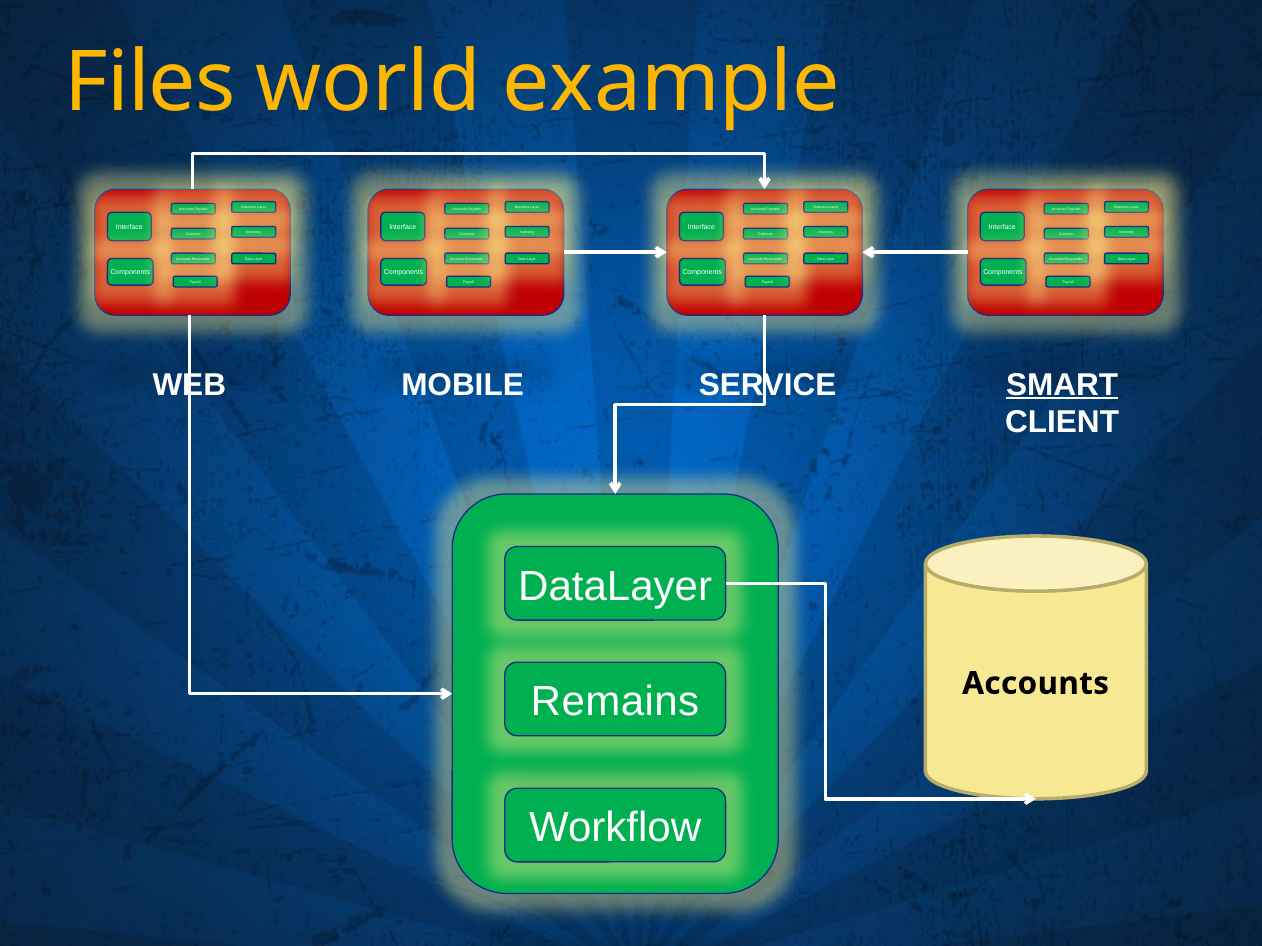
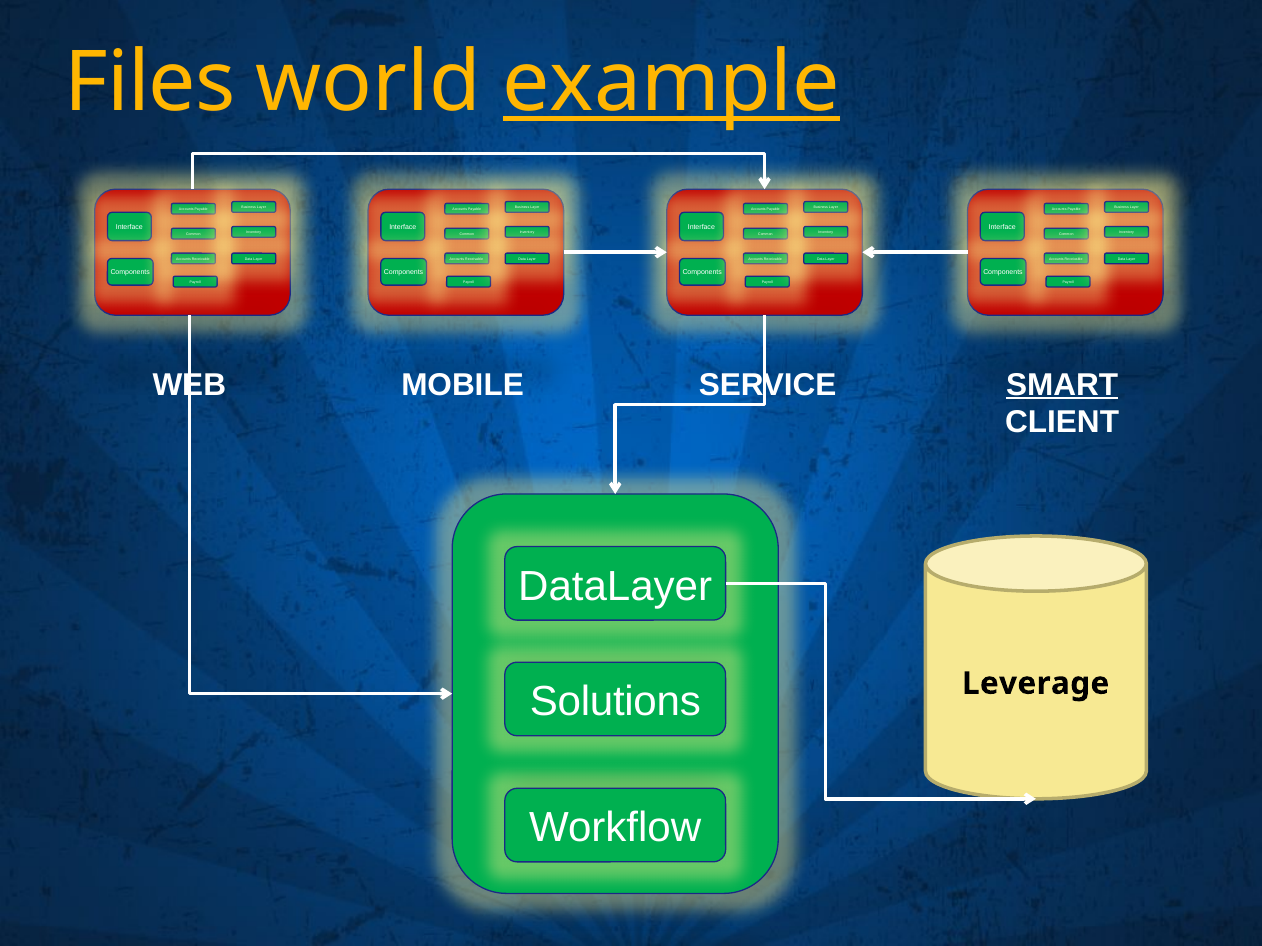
example underline: none -> present (671, 83)
Accounts: Accounts -> Leverage (1036, 684)
Remains: Remains -> Solutions (615, 702)
